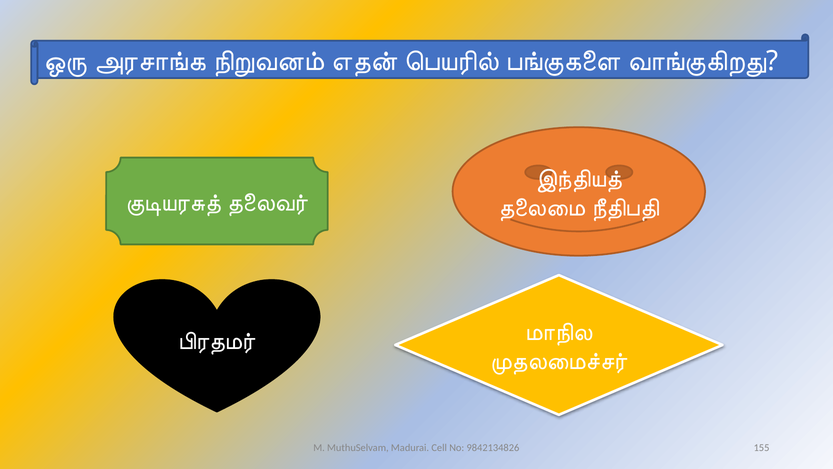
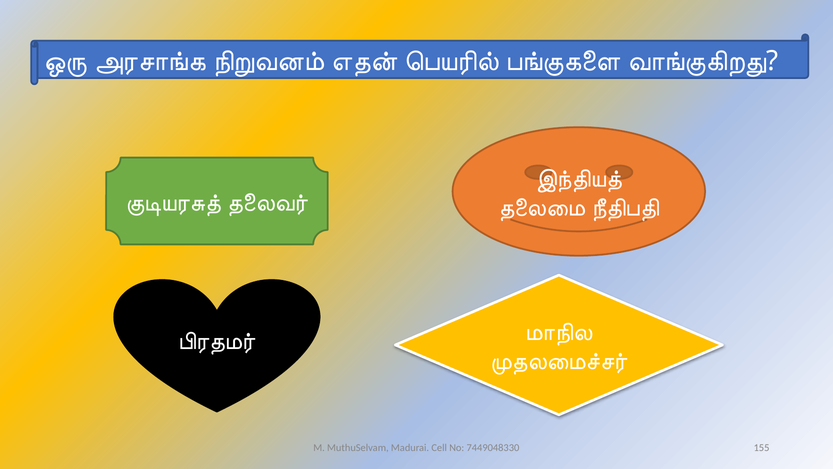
9842134826: 9842134826 -> 7449048330 (493, 447)
